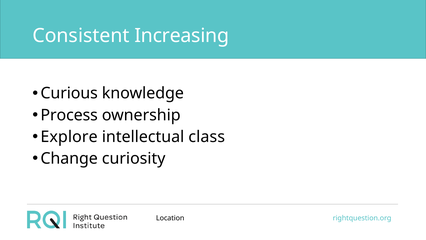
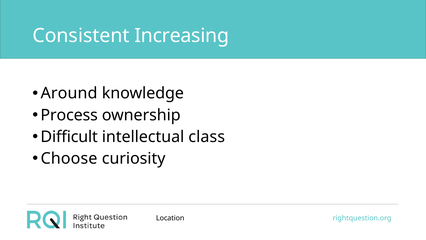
Curious: Curious -> Around (69, 93)
Explore: Explore -> Difficult (69, 137)
Change: Change -> Choose (69, 158)
